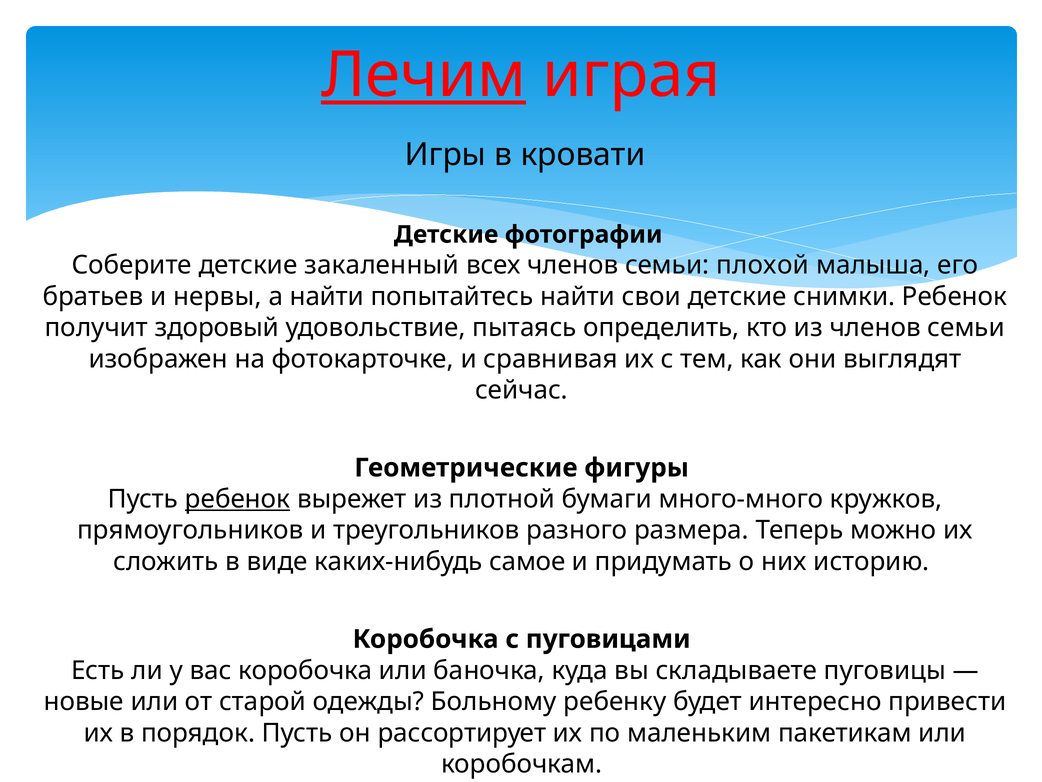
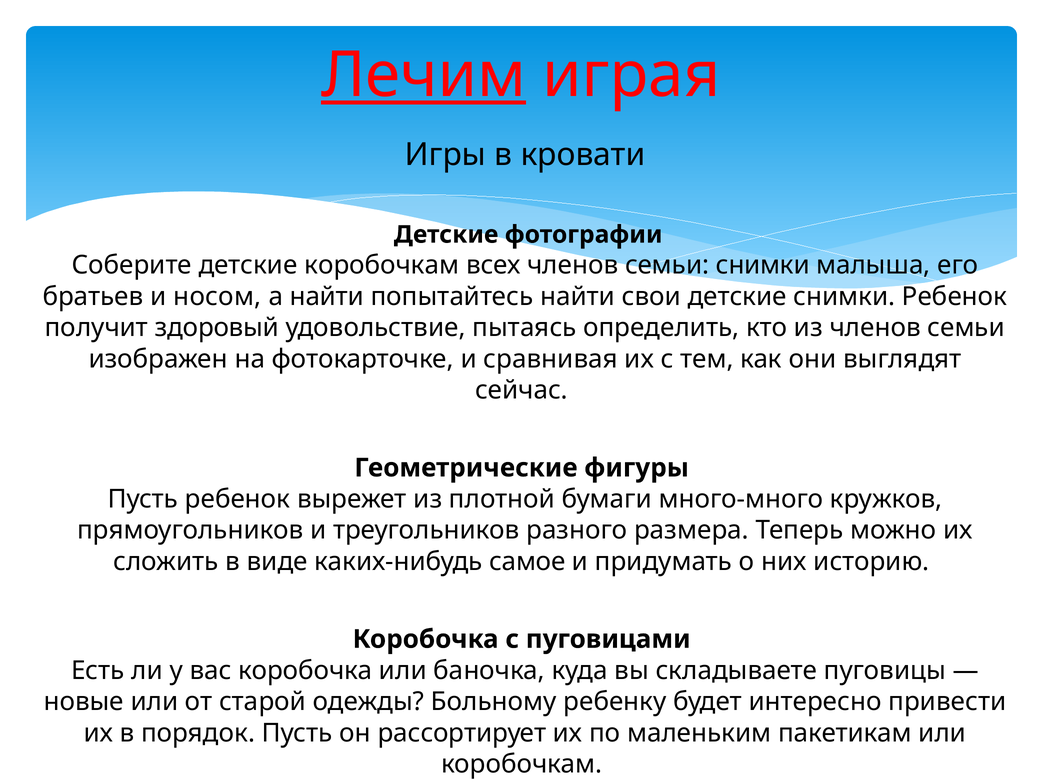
детские закаленный: закаленный -> коробочкам (382, 265)
семьи плохой: плохой -> снимки (763, 265)
нервы: нервы -> носом (217, 296)
ребенок underline: present -> none (238, 499)
